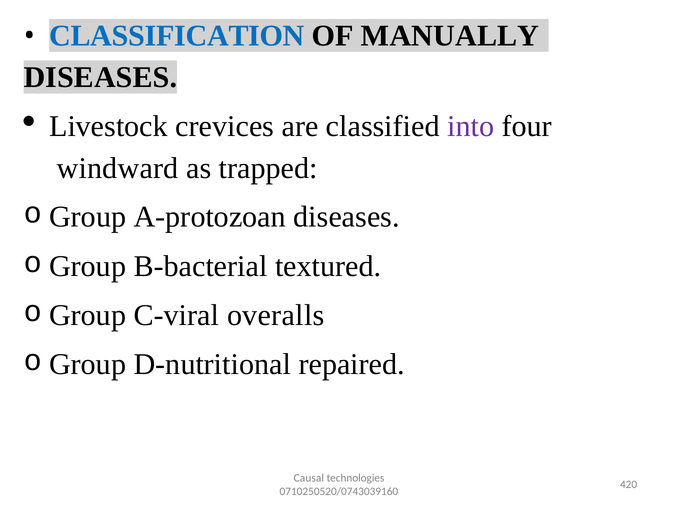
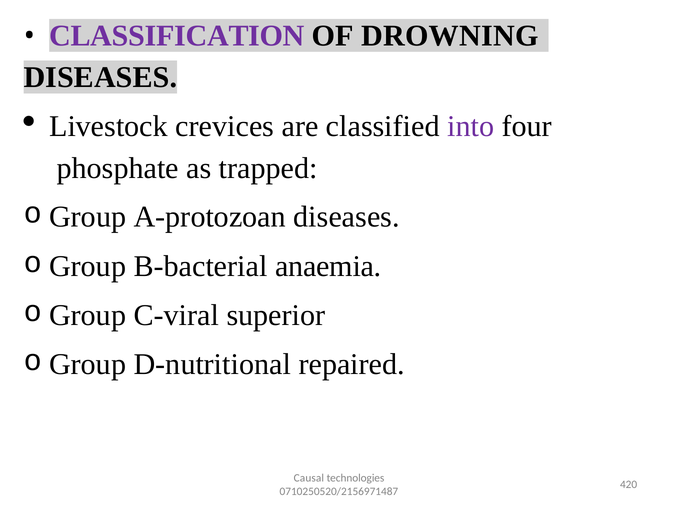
CLASSIFICATION colour: blue -> purple (177, 36)
MANUALLY: MANUALLY -> DROWNING (450, 36)
windward: windward -> phosphate (118, 168)
textured: textured -> anaemia (328, 266)
overalls: overalls -> superior (276, 316)
0710250520/0743039160: 0710250520/0743039160 -> 0710250520/2156971487 (339, 492)
